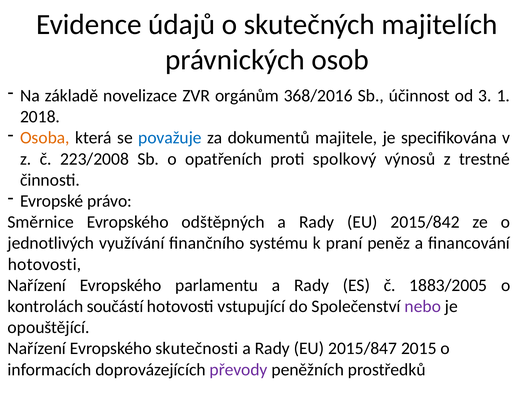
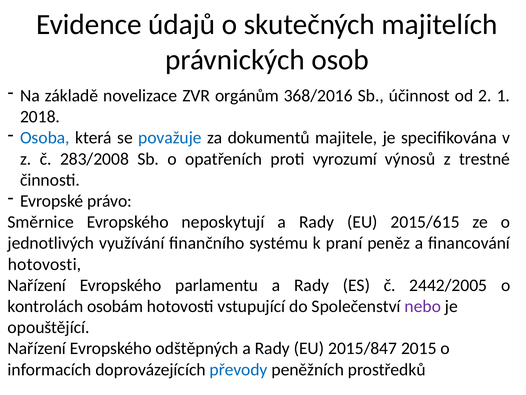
3: 3 -> 2 (485, 96)
Osoba colour: orange -> blue (45, 138)
223/2008: 223/2008 -> 283/2008 (94, 159)
spolkový: spolkový -> vyrozumí (345, 159)
odštěpných: odštěpných -> neposkytují (223, 222)
2015/842: 2015/842 -> 2015/615 (425, 222)
1883/2005: 1883/2005 -> 2442/2005 (448, 285)
součástí: součástí -> osobám (115, 306)
skutečnosti: skutečnosti -> odštěpných (197, 348)
převody colour: purple -> blue (239, 369)
